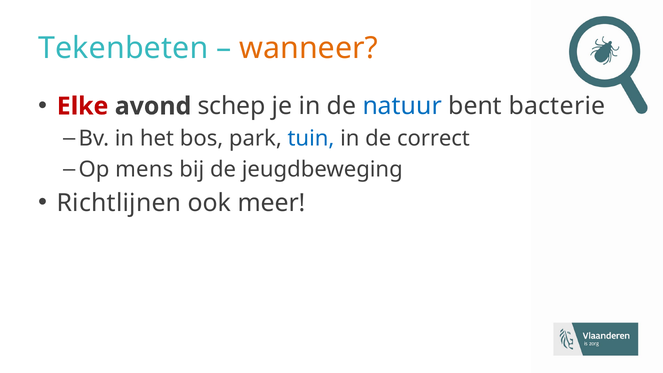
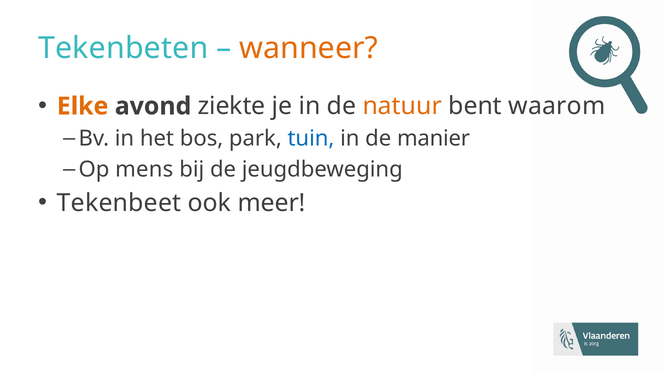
Elke colour: red -> orange (83, 106)
schep: schep -> ziekte (232, 106)
natuur colour: blue -> orange (402, 106)
bacterie: bacterie -> waarom (557, 106)
correct: correct -> manier (433, 139)
Richtlijnen: Richtlijnen -> Tekenbeet (119, 203)
